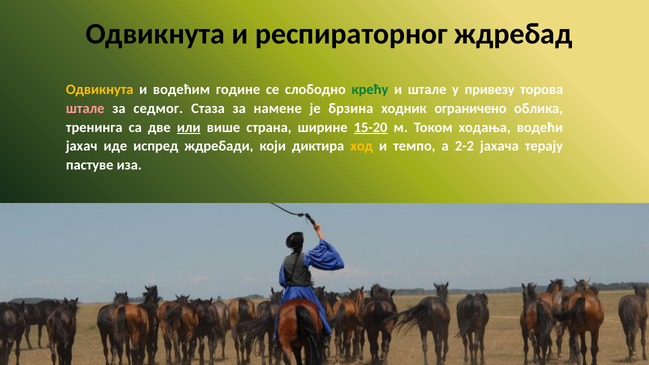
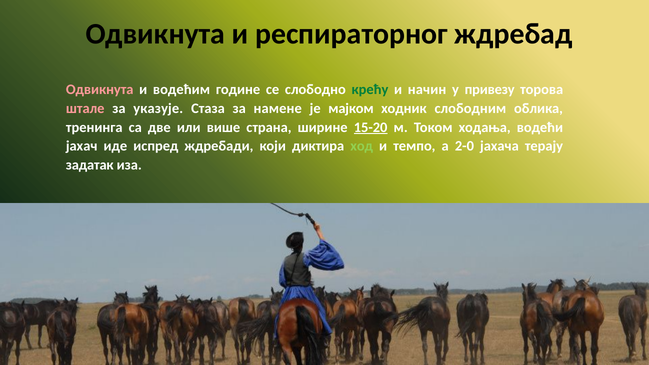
Одвикнута colour: yellow -> pink (100, 90)
и штале: штале -> начин (427, 90)
седмог: седмог -> указује (158, 108)
брзина: брзина -> мајком (351, 108)
ограничено: ограничено -> слободним (470, 108)
или underline: present -> none (189, 127)
ход colour: yellow -> light green (362, 146)
2-2: 2-2 -> 2-0 (464, 146)
пастуве: пастуве -> задатак (90, 165)
